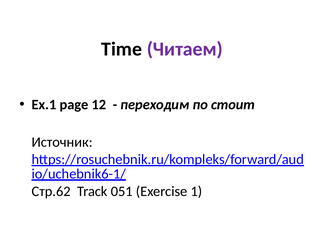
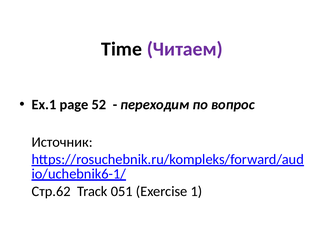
12: 12 -> 52 (99, 105)
стоит: стоит -> вопрос (233, 105)
